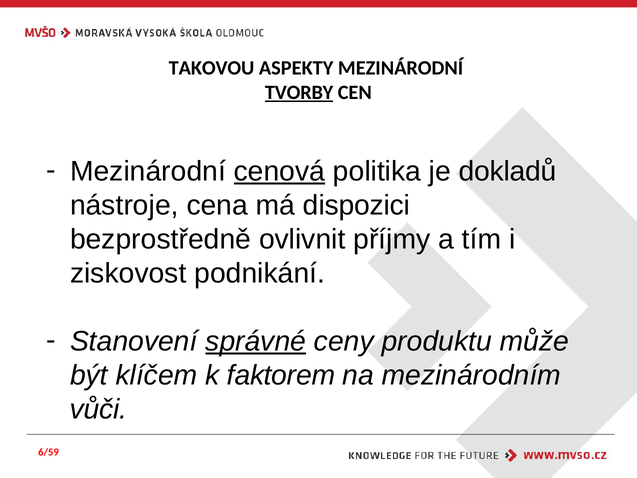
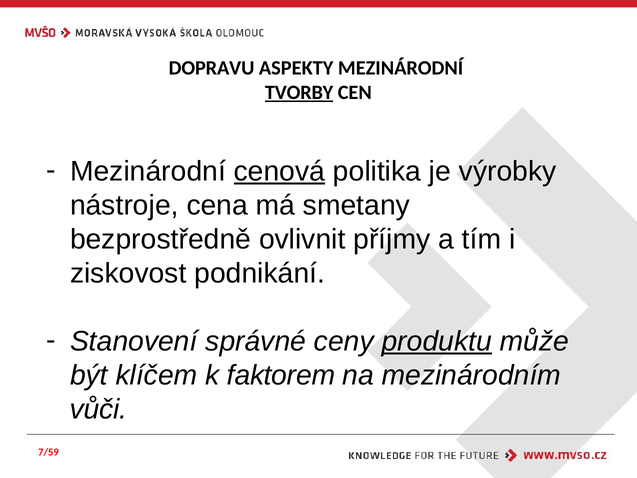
TAKOVOU: TAKOVOU -> DOPRAVU (212, 68)
dokladů: dokladů -> výrobky (508, 171)
dispozici: dispozici -> smetany (356, 205)
správné underline: present -> none (256, 341)
produktu underline: none -> present (437, 341)
6/59: 6/59 -> 7/59 (49, 452)
